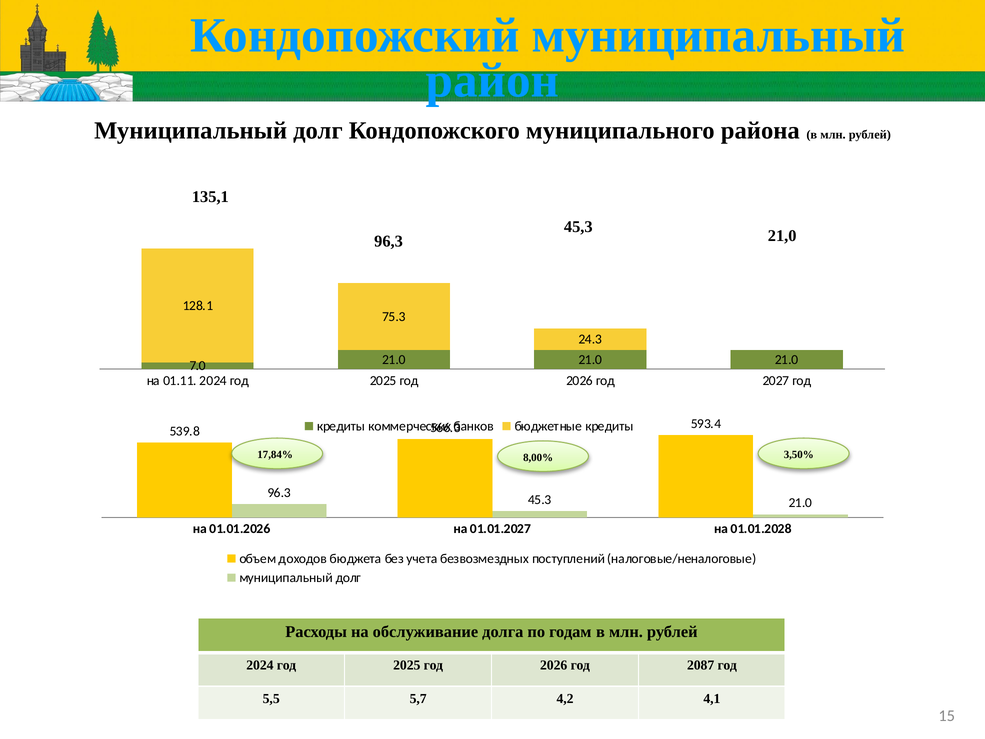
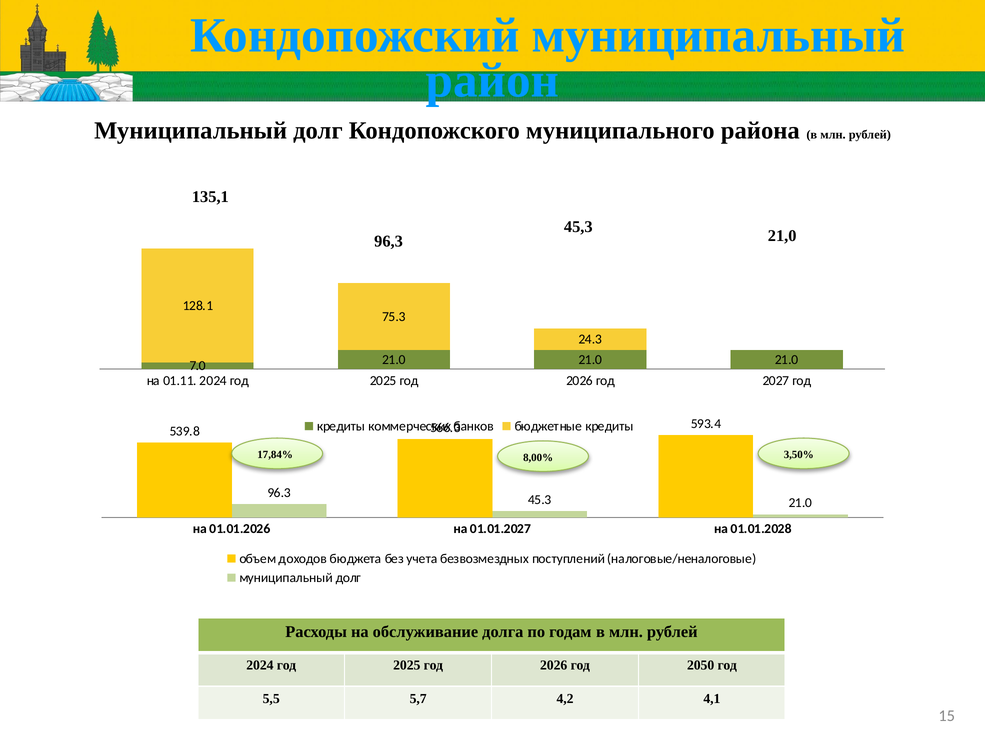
2087: 2087 -> 2050 (701, 665)
